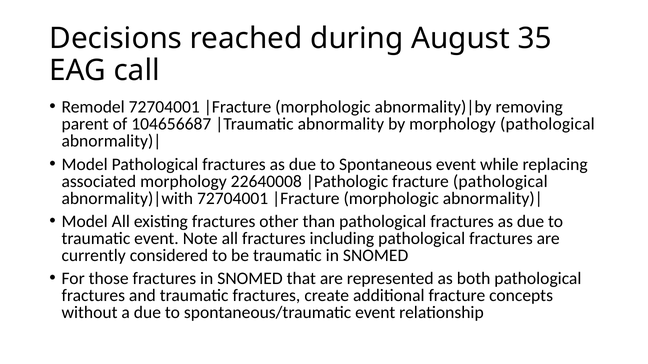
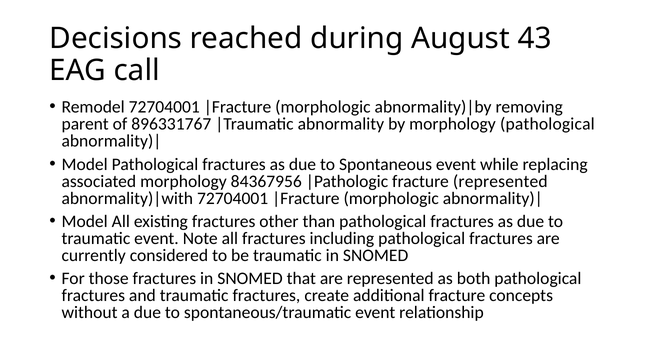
35: 35 -> 43 (535, 38)
104656687: 104656687 -> 896331767 (171, 124)
22640008: 22640008 -> 84367956 (266, 182)
fracture pathological: pathological -> represented (500, 182)
